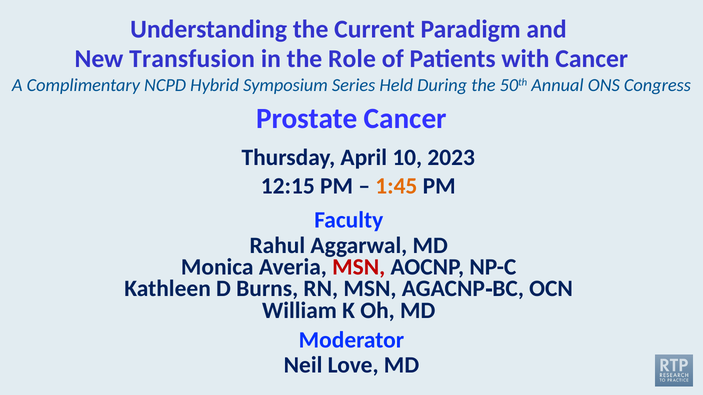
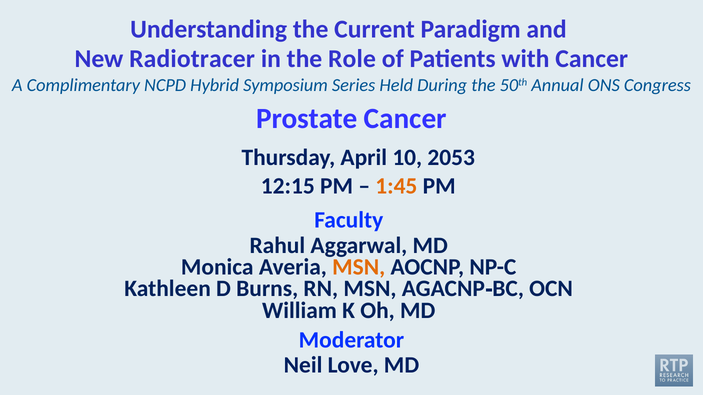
Transfusion: Transfusion -> Radiotracer (192, 59)
2023: 2023 -> 2053 (451, 158)
MSN colour: red -> orange (359, 267)
